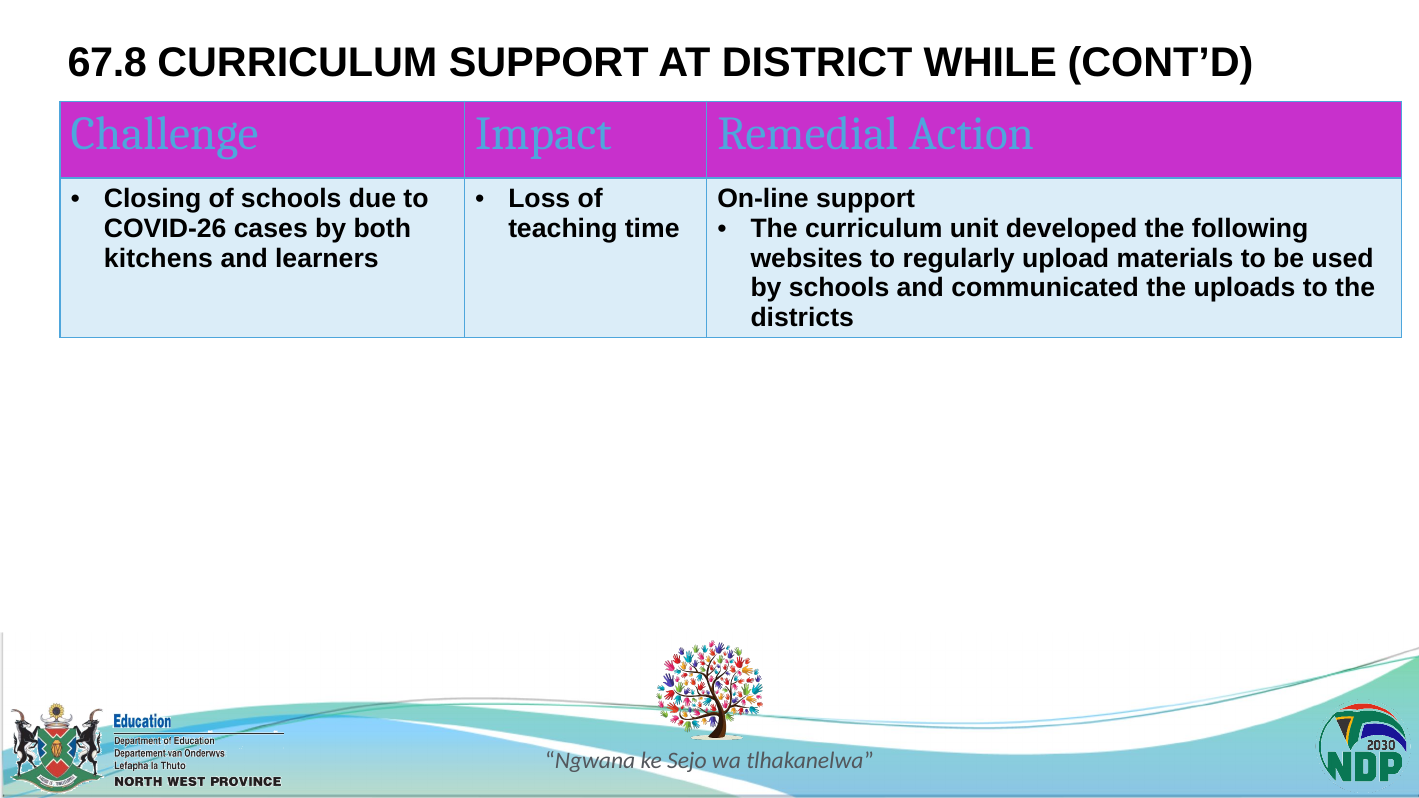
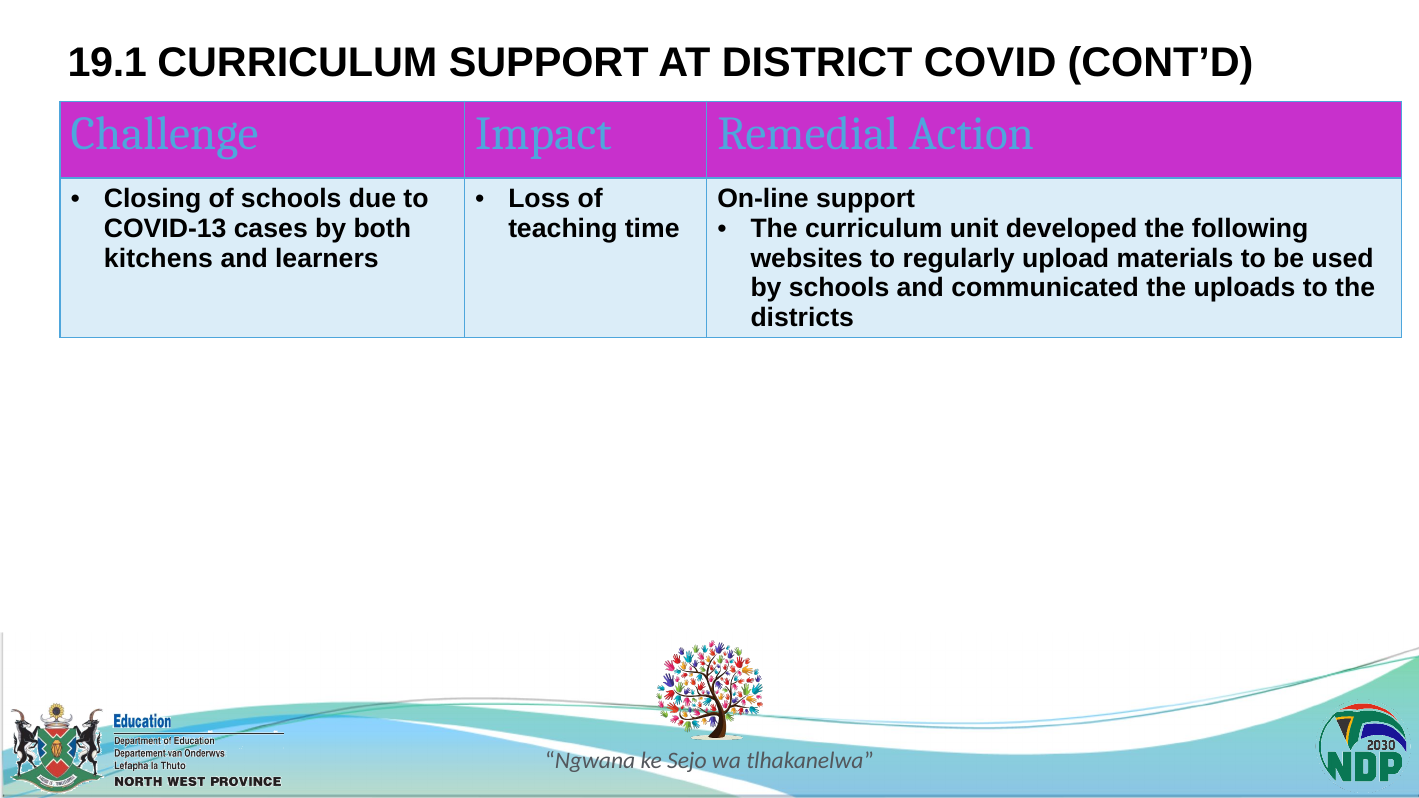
67.8: 67.8 -> 19.1 (107, 63)
WHILE: WHILE -> COVID (990, 63)
COVID-26: COVID-26 -> COVID-13 (165, 228)
